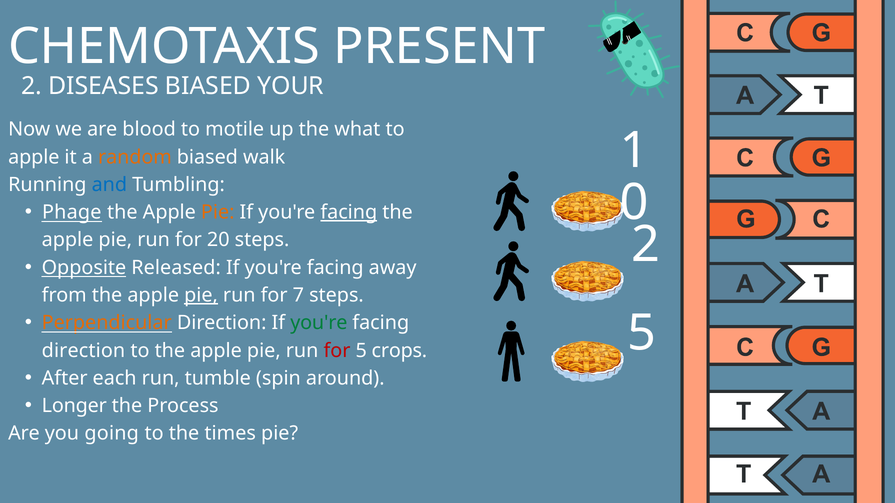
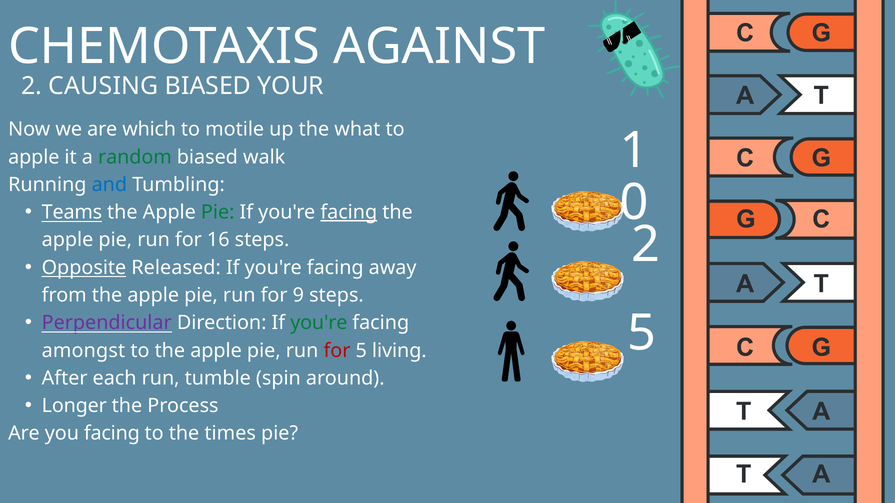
PRESENT: PRESENT -> AGAINST (439, 47)
DISEASES: DISEASES -> CAUSING (103, 86)
blood: blood -> which (149, 130)
random colour: orange -> green (135, 157)
Phage: Phage -> Teams (72, 213)
Pie colour: orange -> green (218, 213)
20: 20 -> 16 (218, 240)
pie underline: present -> none (201, 295)
7: 7 -> 9 (298, 295)
Perpendicular colour: orange -> purple (107, 323)
direction: direction -> amongst (83, 351)
crops: crops -> living (399, 351)
you going: going -> facing (112, 434)
